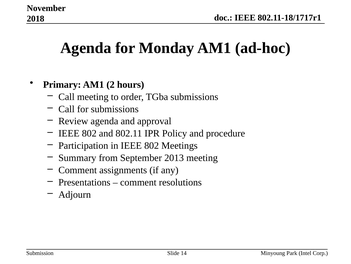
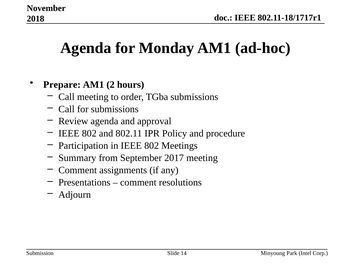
Primary: Primary -> Prepare (62, 84)
2013: 2013 -> 2017 (174, 157)
